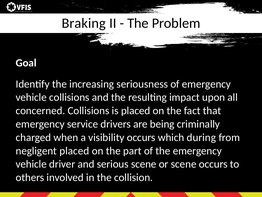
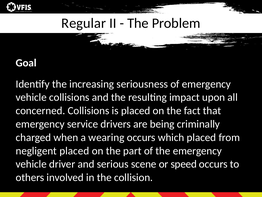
Braking: Braking -> Regular (84, 23)
visibility: visibility -> wearing (106, 137)
which during: during -> placed (201, 137)
or scene: scene -> speed (184, 164)
